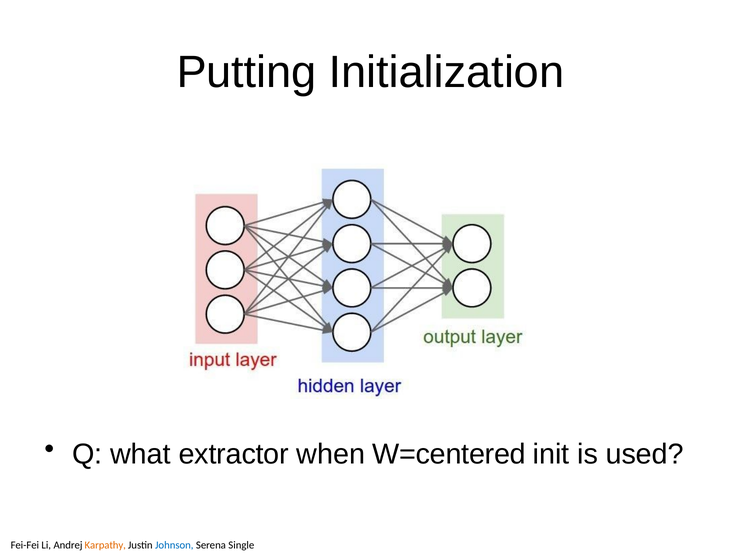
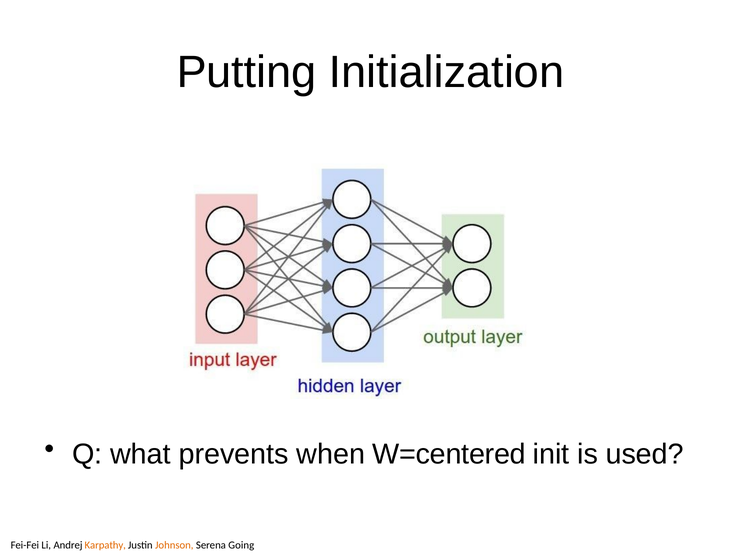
extractor: extractor -> prevents (234, 454)
Johnson colour: blue -> orange (174, 545)
Single: Single -> Going (241, 545)
